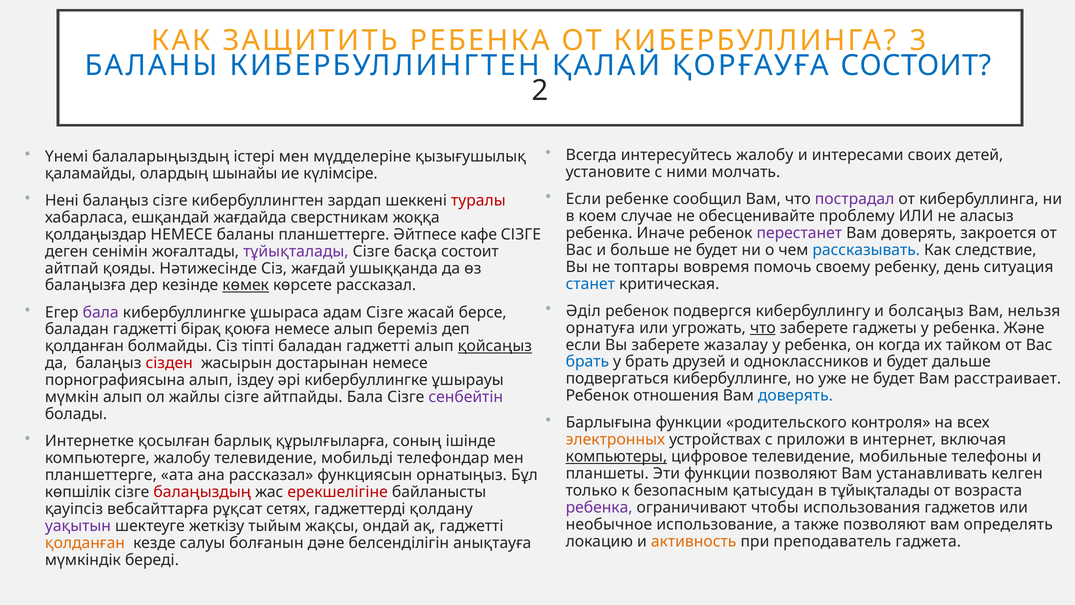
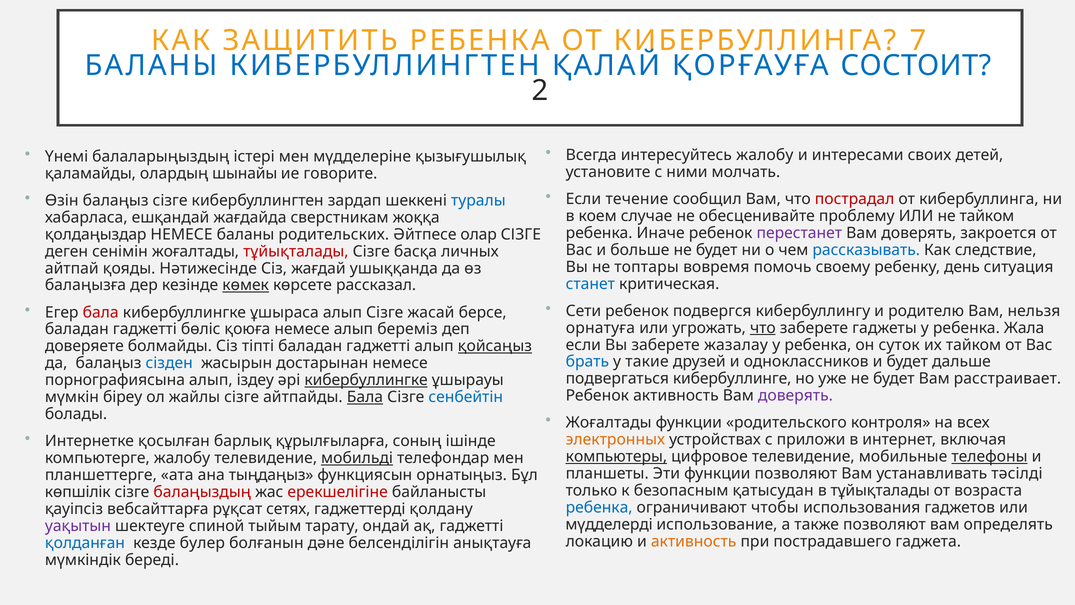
3: 3 -> 7 (918, 41)
күлімсіре: күлімсіре -> говорите (340, 173)
ребенке: ребенке -> течение (637, 199)
пострадал colour: purple -> red (855, 199)
Нені: Нені -> Өзін (62, 200)
туралы colour: red -> blue (478, 200)
не аласыз: аласыз -> тайком (987, 216)
баланы планшеттерге: планшеттерге -> родительских (334, 234)
кафе: кафе -> олар (479, 234)
тұйықталады colour: purple -> red (296, 251)
басқа состоит: состоит -> личных (470, 251)
Әділ: Әділ -> Сети (583, 311)
болсаңыз: болсаңыз -> родителю (926, 311)
бала colour: purple -> red (101, 312)
ұшыраса адам: адам -> алып (343, 312)
Және: Және -> Жала (1024, 328)
бірақ: бірақ -> бөліс (201, 329)
когда: когда -> суток (899, 345)
қолданған: қолданған -> доверяете (84, 346)
у брать: брать -> такие (647, 362)
сізден colour: red -> blue (169, 363)
кибербуллингке underline: none -> present (366, 380)
Ребенок отношения: отношения -> активность (676, 396)
доверять colour: blue -> purple (795, 396)
мүмкін алып: алып -> біреу (123, 397)
Бала underline: none -> present (365, 397)
сенбейтін colour: purple -> blue (466, 397)
Барлығына: Барлығына -> Жоғалтады (609, 423)
телефоны underline: none -> present (989, 457)
мобильді underline: none -> present (357, 458)
келген: келген -> тәсілді (1017, 473)
ана рассказал: рассказал -> тыңдаңыз (271, 475)
ребенка colour: purple -> blue (599, 507)
необычное: необычное -> мүдделерді (609, 524)
жеткізу: жеткізу -> спиной (217, 526)
жақсы: жақсы -> тарату (332, 526)
преподаватель: преподаватель -> пострадавшего (832, 541)
қолданған colour: orange -> blue (85, 543)
салуы: салуы -> булер (202, 543)
